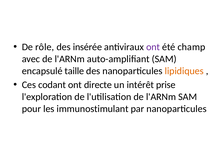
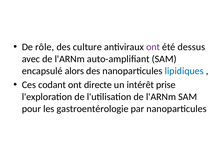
insérée: insérée -> culture (87, 47)
champ: champ -> dessus (191, 47)
taille: taille -> alors (74, 71)
lipidiques colour: orange -> blue (184, 71)
immunostimulant: immunostimulant -> gastroentérologie (93, 109)
